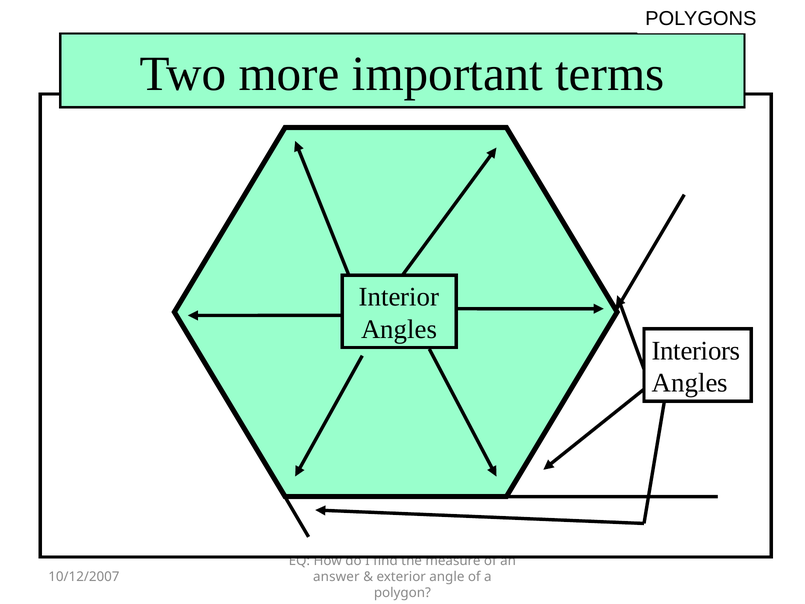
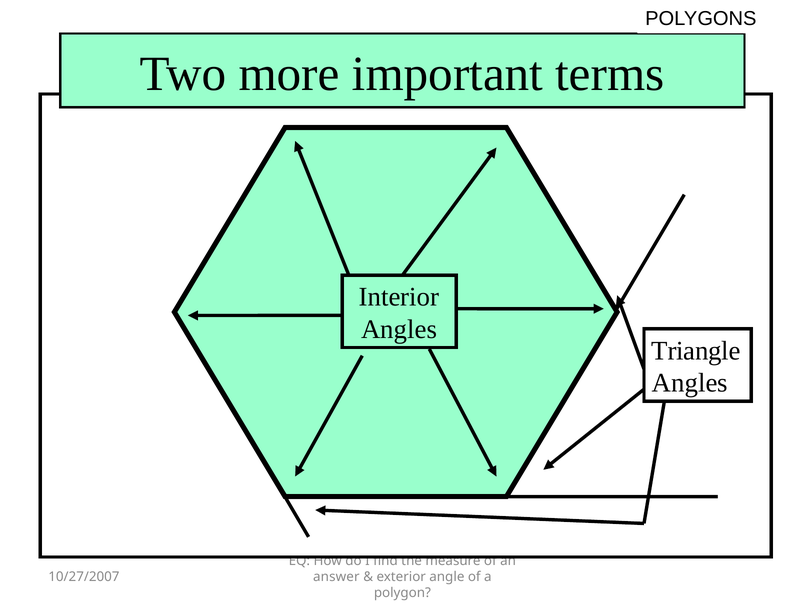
Interiors: Interiors -> Triangle (696, 351)
10/12/2007: 10/12/2007 -> 10/27/2007 (84, 577)
